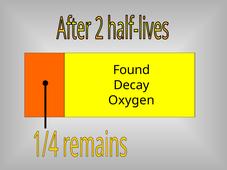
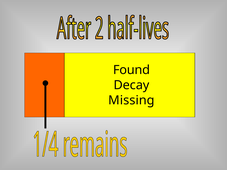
Oxygen: Oxygen -> Missing (131, 100)
